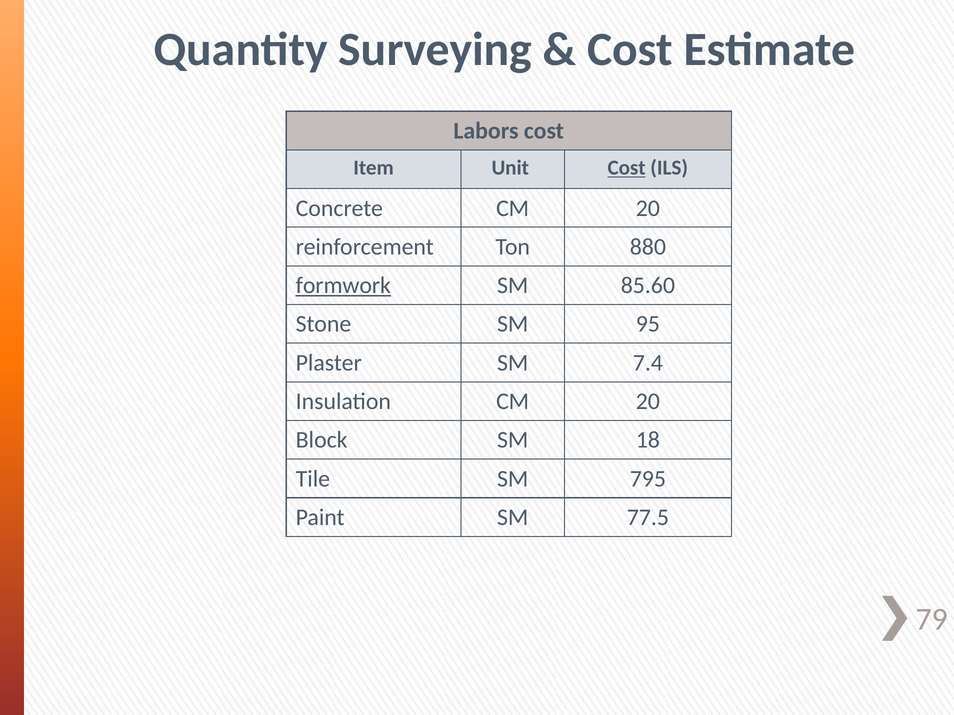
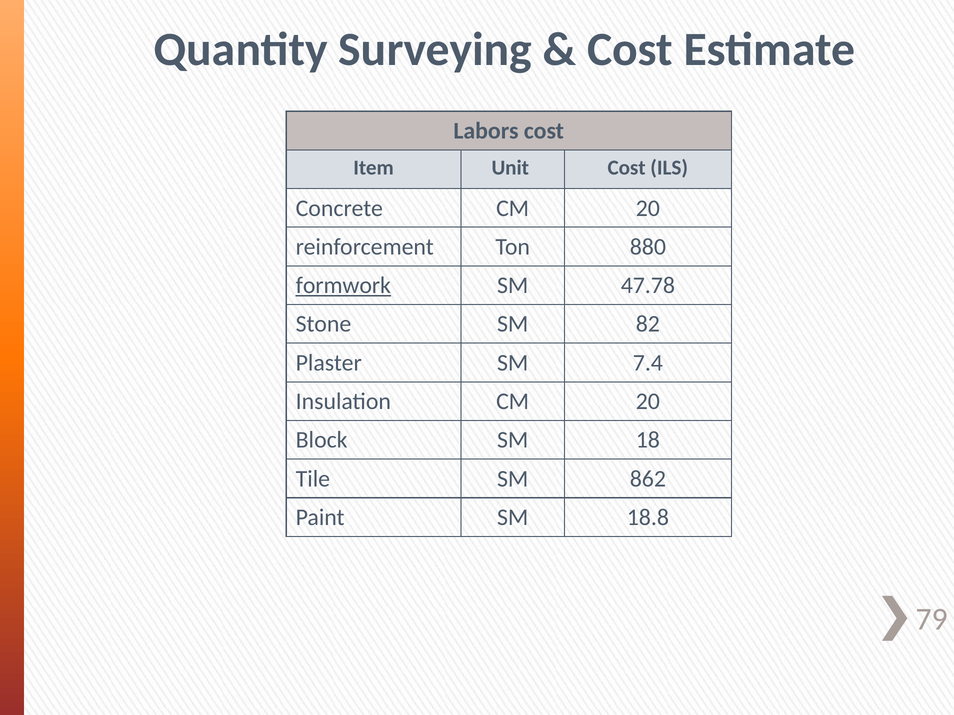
Cost underline: present -> none (627, 168)
85.60: 85.60 -> 47.78 (648, 286)
95: 95 -> 82 (648, 324)
795: 795 -> 862 (648, 479)
77.5: 77.5 -> 18.8 (648, 518)
